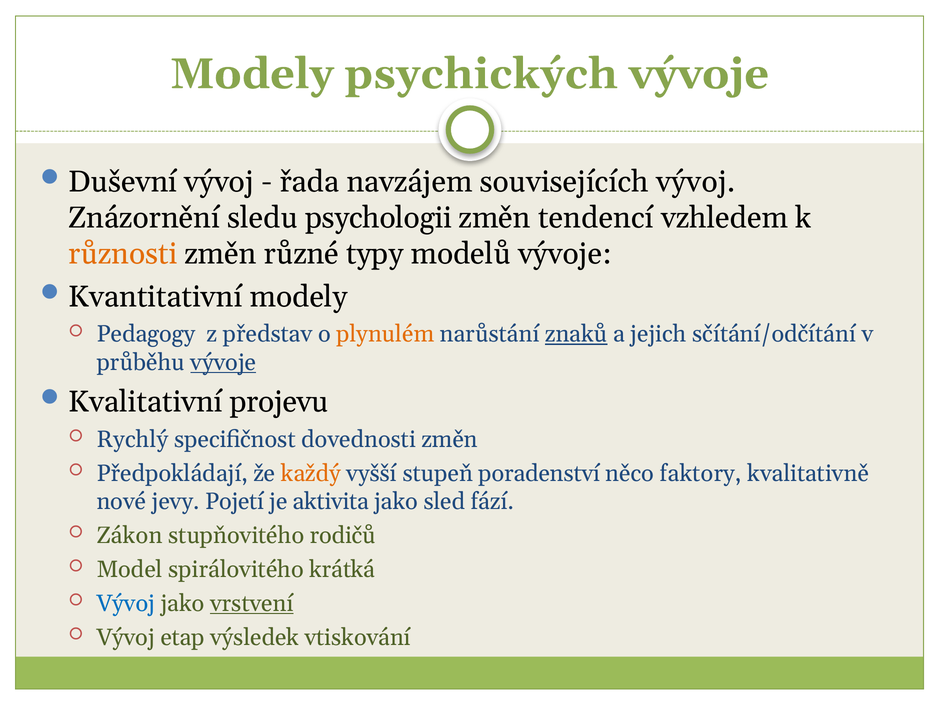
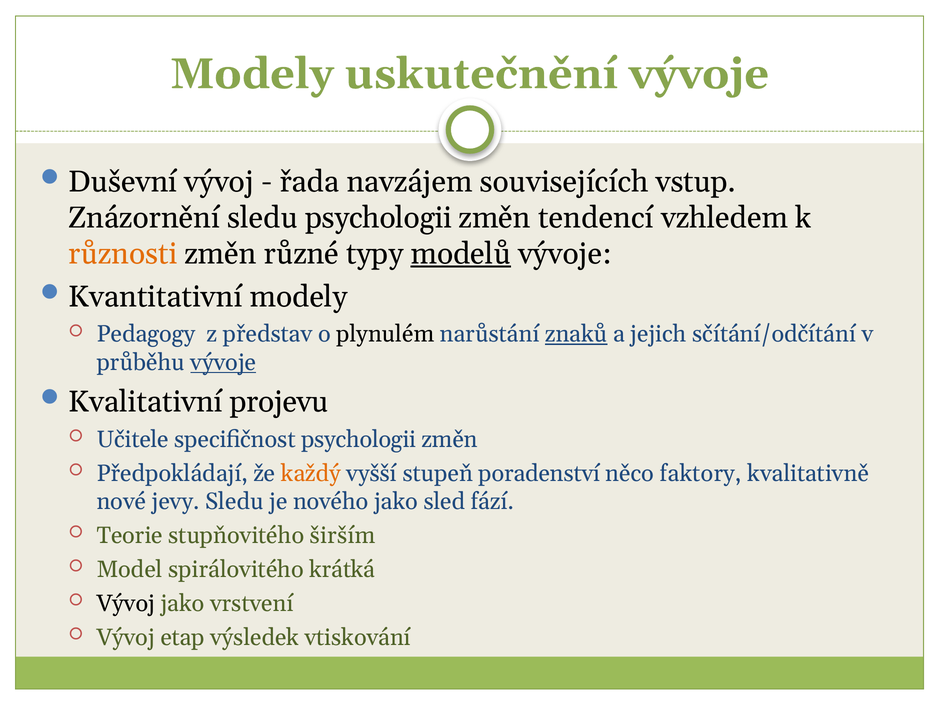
psychických: psychických -> uskutečnění (481, 74)
souvisejících vývoj: vývoj -> vstup (696, 182)
modelů underline: none -> present (461, 254)
plynulém colour: orange -> black (385, 334)
Rychlý: Rychlý -> Učitele (133, 439)
specifičnost dovednosti: dovednosti -> psychologii (359, 439)
jevy Pojetí: Pojetí -> Sledu (234, 502)
aktivita: aktivita -> nového (331, 502)
Zákon: Zákon -> Teorie (130, 535)
rodičů: rodičů -> širším (343, 535)
Vývoj colour: blue -> black (126, 603)
vrstvení underline: present -> none (252, 603)
